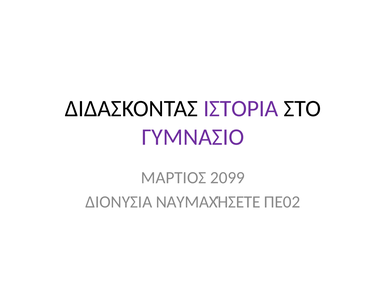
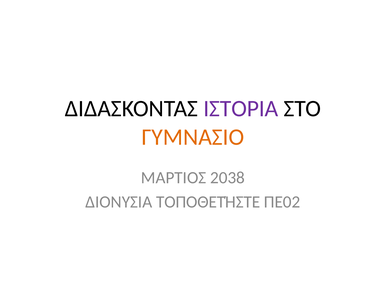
ΓΥΜΝΑΣΙΟ colour: purple -> orange (193, 137)
2099: 2099 -> 2038 (228, 177)
ΝΑΥΜΑΧΉΣΕΤΕ: ΝΑΥΜΑΧΉΣΕΤΕ -> ΤΟΠΟΘΕΤΉΣΤΕ (208, 202)
